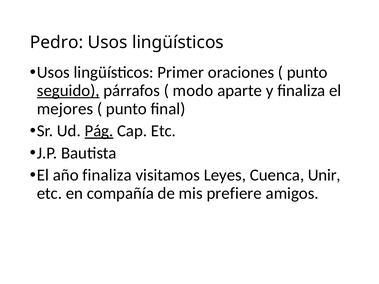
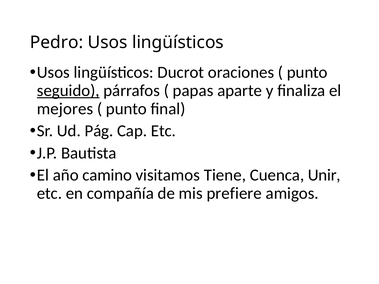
Primer: Primer -> Ducrot (181, 72)
modo: modo -> papas (193, 91)
Pág underline: present -> none (99, 131)
año finaliza: finaliza -> camino (107, 175)
Leyes: Leyes -> Tiene (225, 175)
